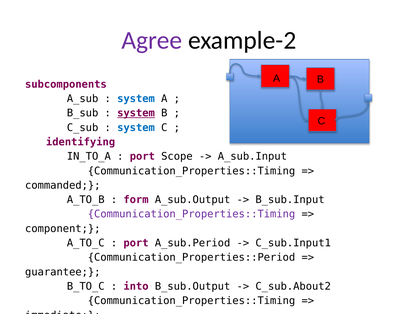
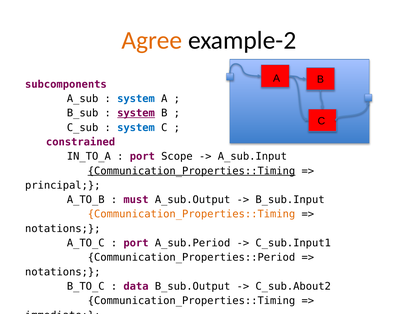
Agree colour: purple -> orange (152, 40)
identifying: identifying -> constrained (81, 142)
Communication_Properties::Timing underline: none -> present (192, 171)
commanded: commanded -> principal (63, 185)
form: form -> must (136, 199)
Communication_Properties::Timing colour: purple -> orange (192, 214)
component: component -> notations (63, 228)
guarantee: guarantee -> notations (63, 272)
into: into -> data (136, 286)
